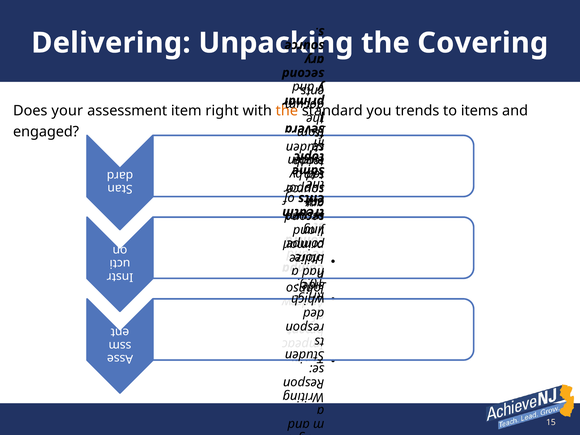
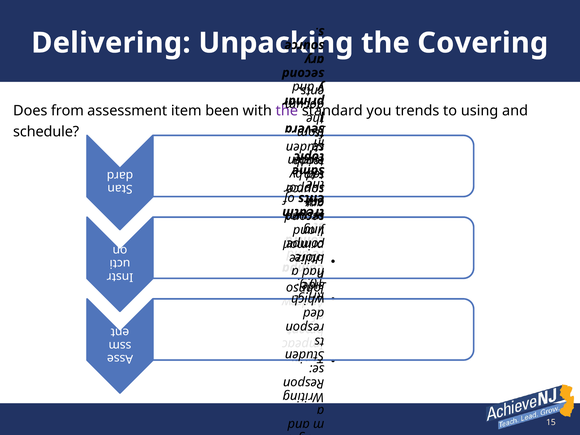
your: your -> from (67, 111)
right: right -> been (222, 111)
the colour: orange -> purple (287, 111)
items: items -> using (480, 111)
engaged: engaged -> schedule (46, 132)
